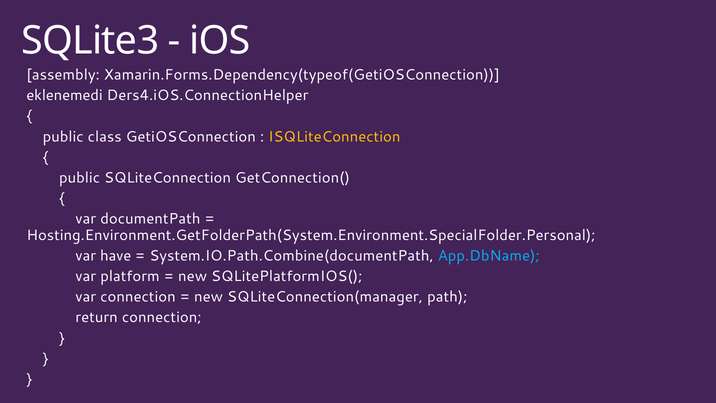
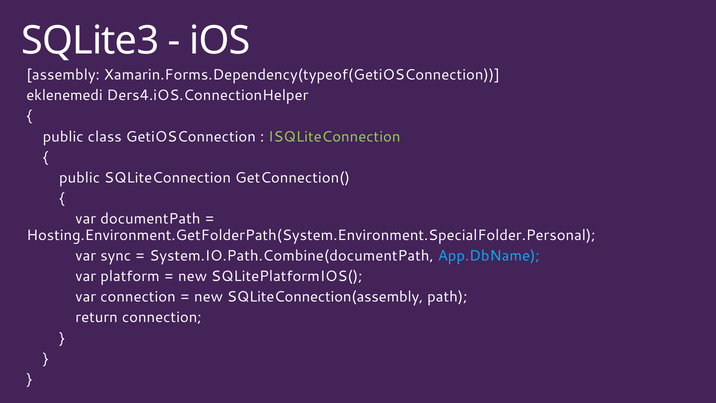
ISQLiteConnection colour: yellow -> light green (334, 136)
have: have -> sync (116, 256)
SQLiteConnection(manager: SQLiteConnection(manager -> SQLiteConnection(assembly (325, 297)
